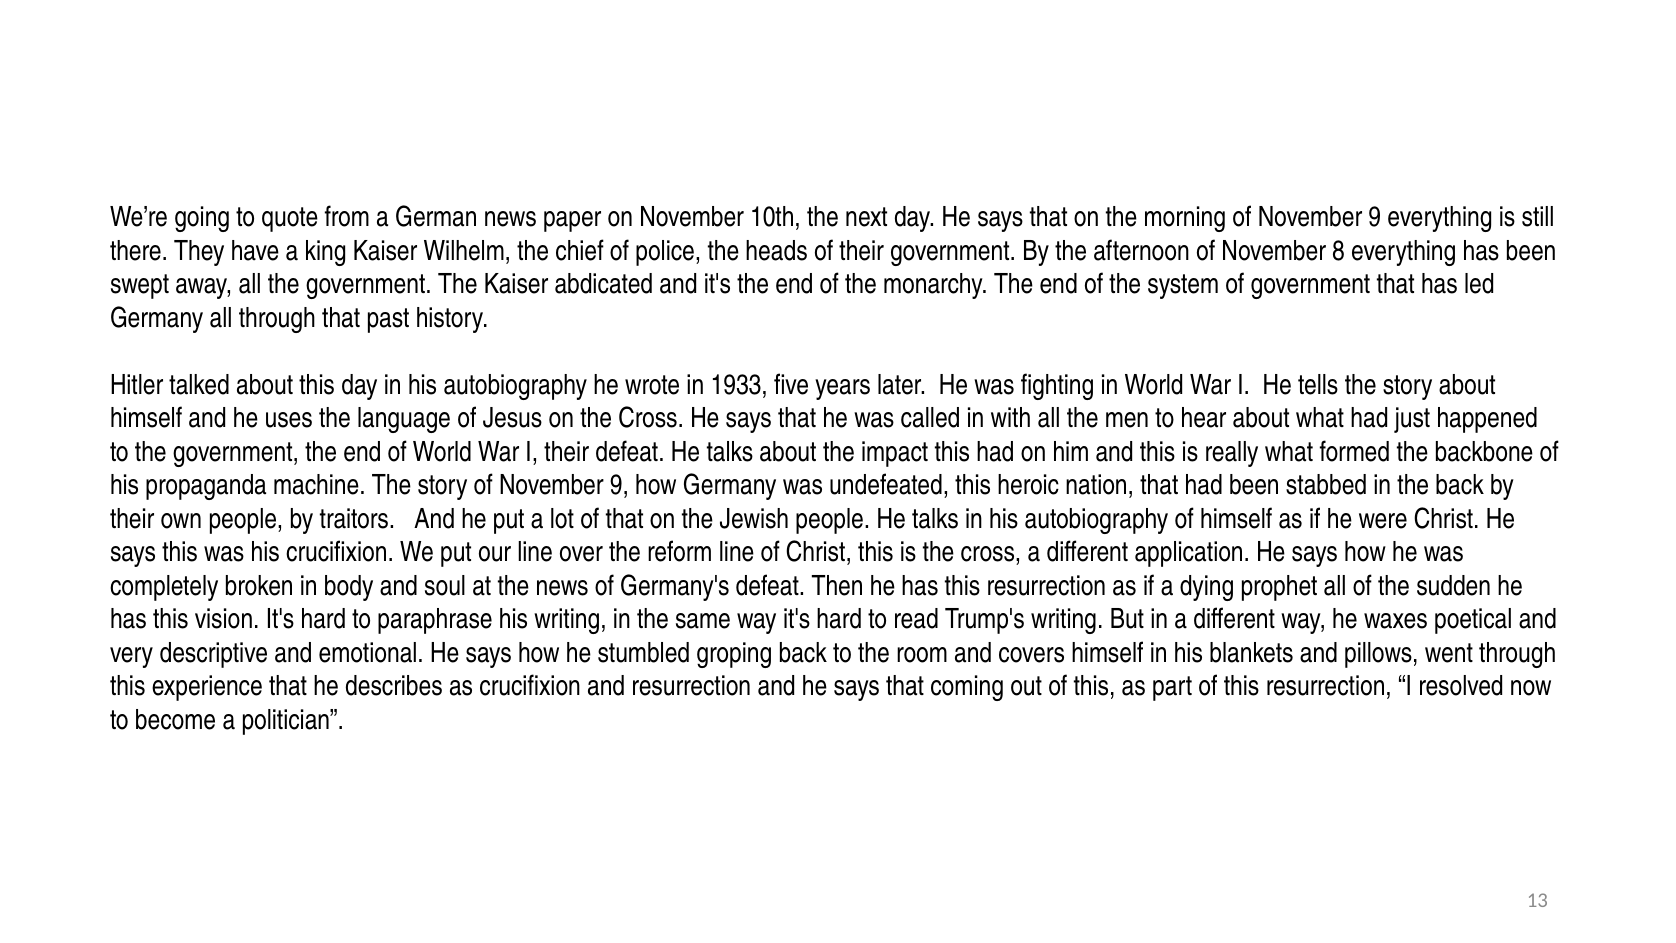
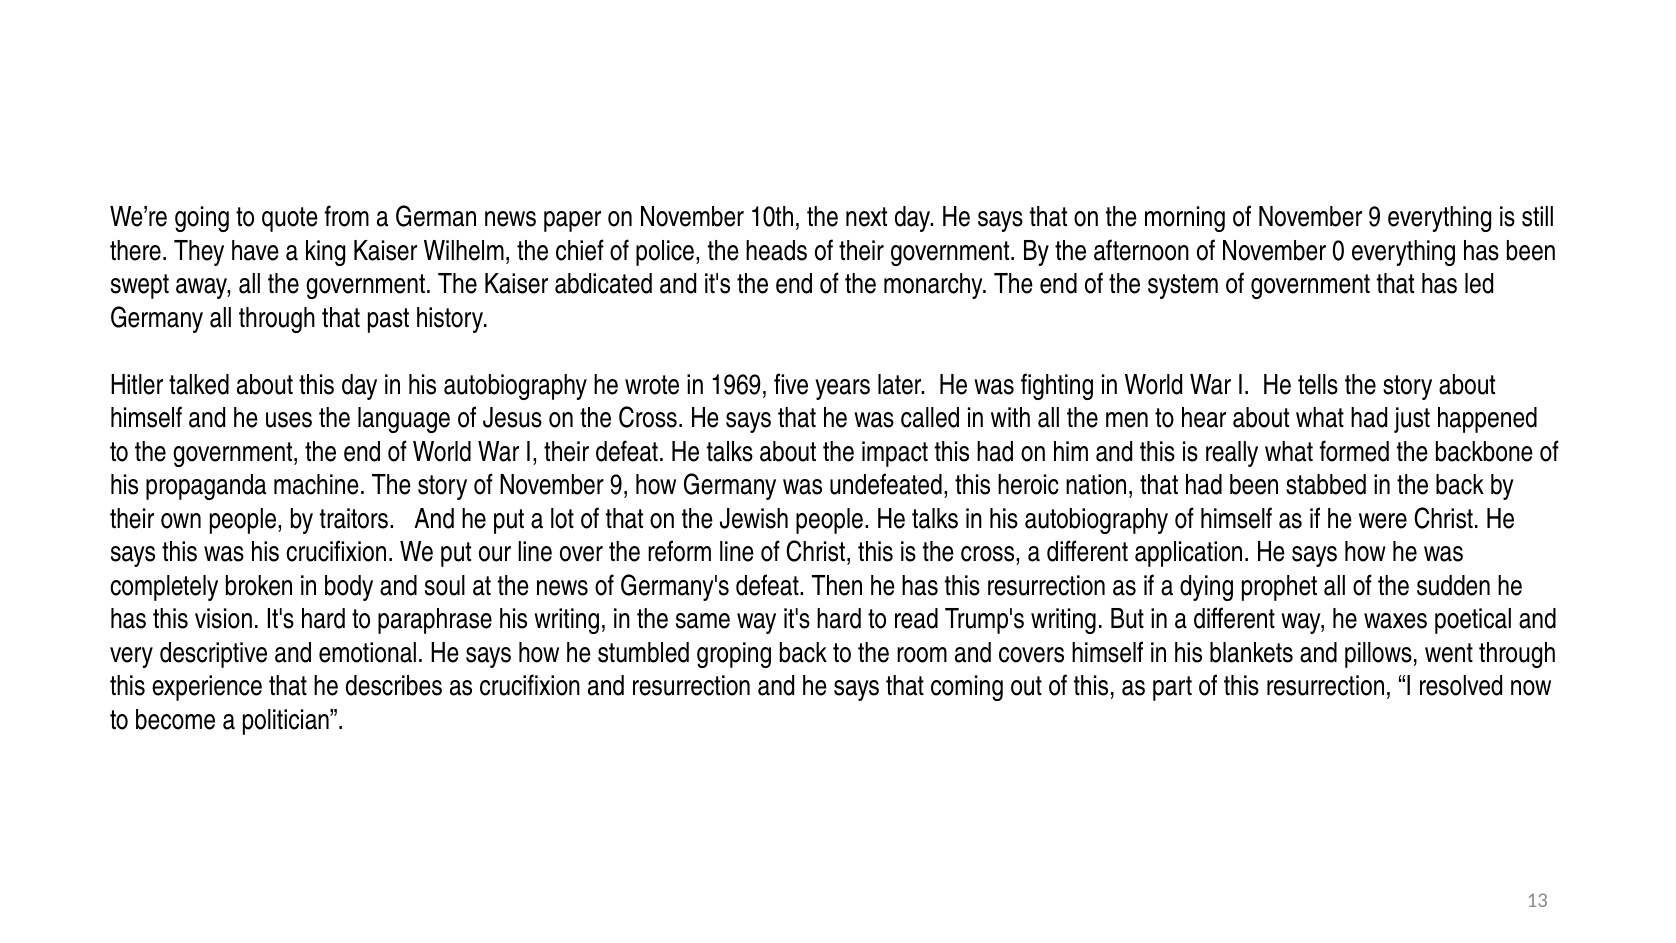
8: 8 -> 0 (1339, 251)
1933: 1933 -> 1969 (739, 385)
